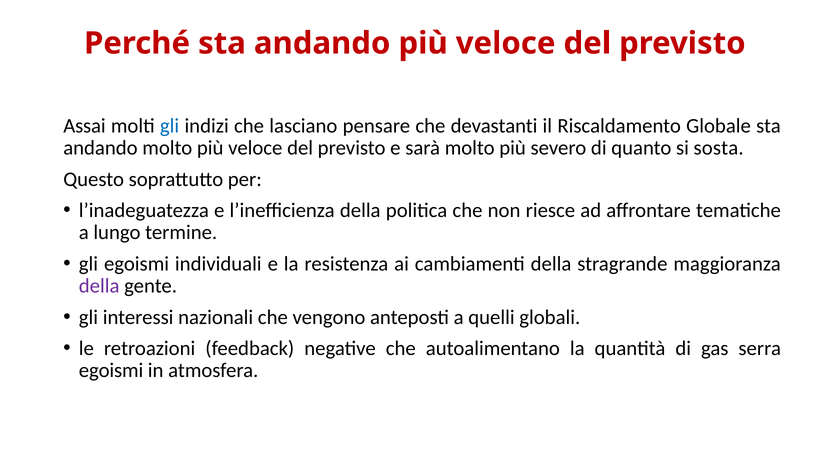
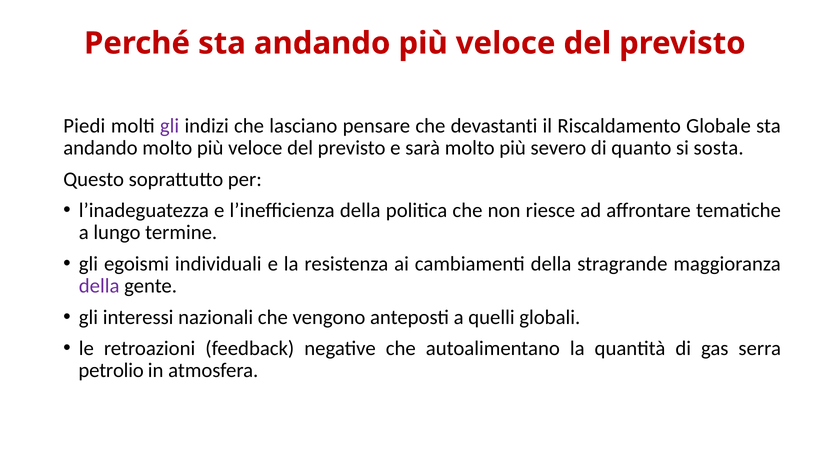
Assai: Assai -> Piedi (84, 126)
gli colour: blue -> purple (170, 126)
egoismi: egoismi -> petrolio (111, 371)
